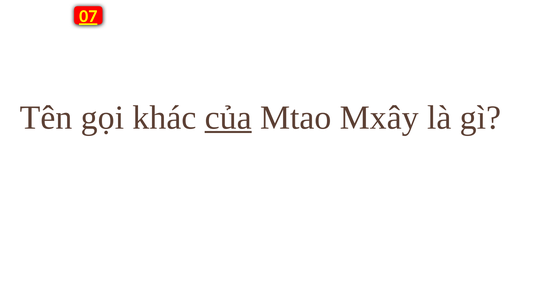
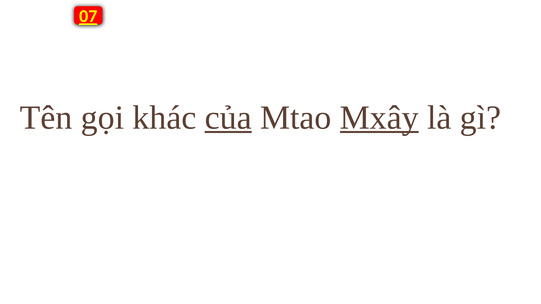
Mxây underline: none -> present (379, 118)
